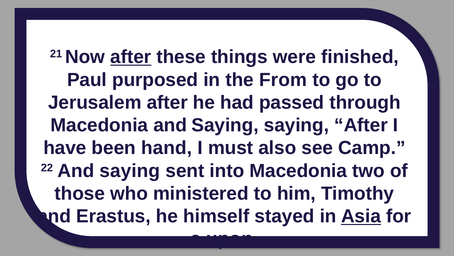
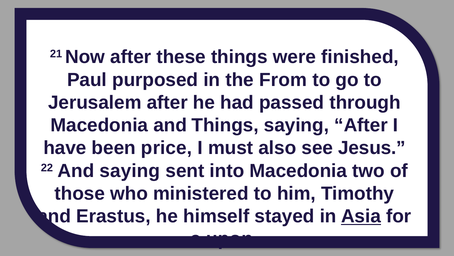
after underline: present -> none (131, 57)
Macedonia and Saying: Saying -> Things (225, 125)
hand: hand -> price (167, 148)
Camp: Camp -> Jesus (372, 148)
